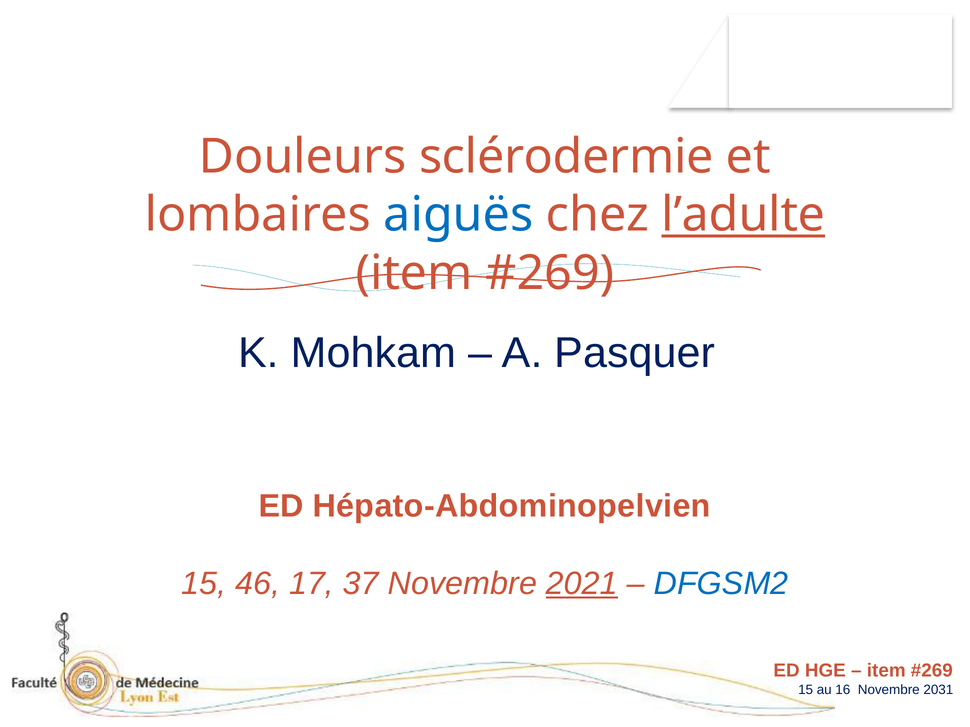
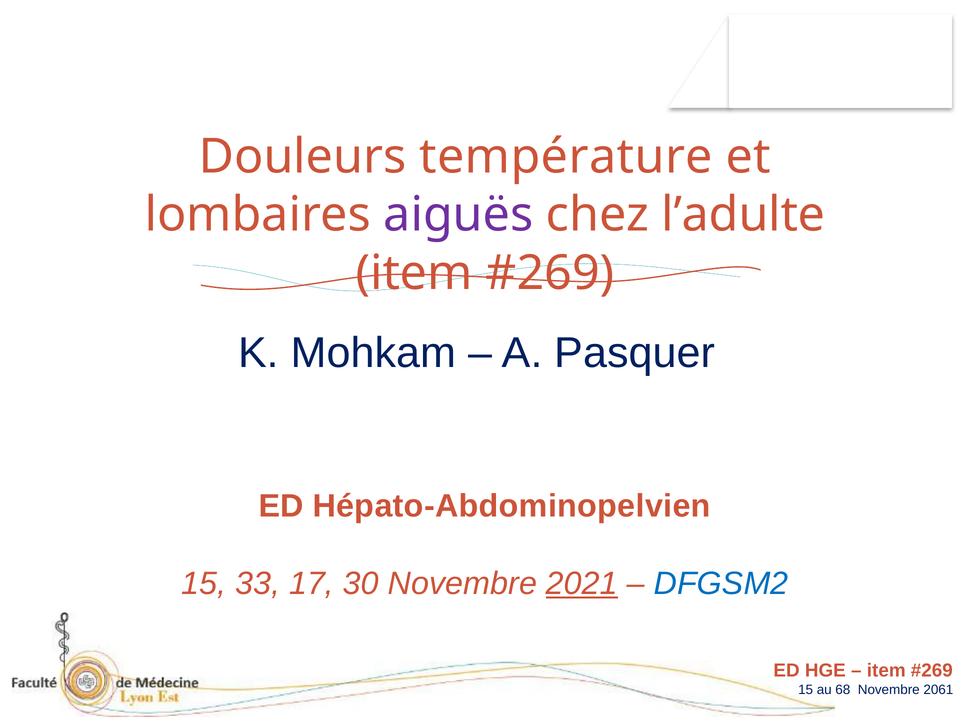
sclérodermie: sclérodermie -> température (566, 157)
aiguës colour: blue -> purple (458, 215)
l’adulte underline: present -> none (743, 215)
46: 46 -> 33 (258, 584)
37: 37 -> 30 (361, 584)
16: 16 -> 68 (843, 690)
2031: 2031 -> 2061 (938, 690)
